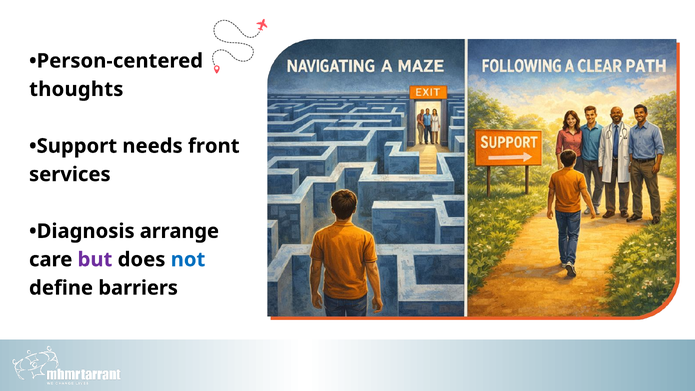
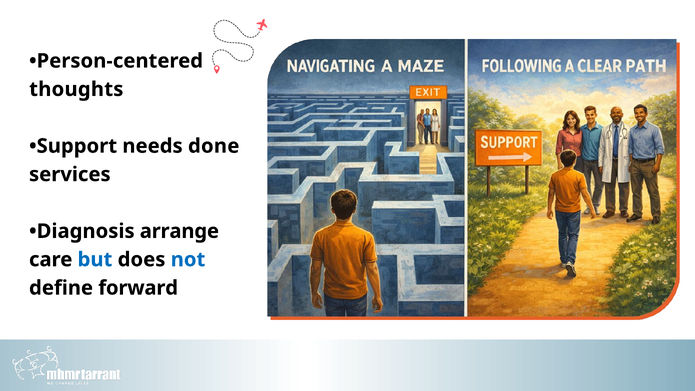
front: front -> done (214, 146)
but colour: purple -> blue (95, 260)
barriers: barriers -> forward (138, 288)
